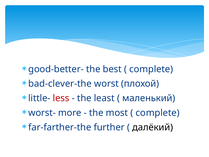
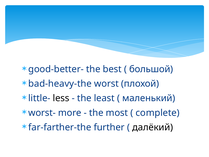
complete: complete -> большой (151, 69)
bad-clever-the: bad-clever-the -> bad-heavy-the (60, 84)
less colour: red -> black (61, 98)
